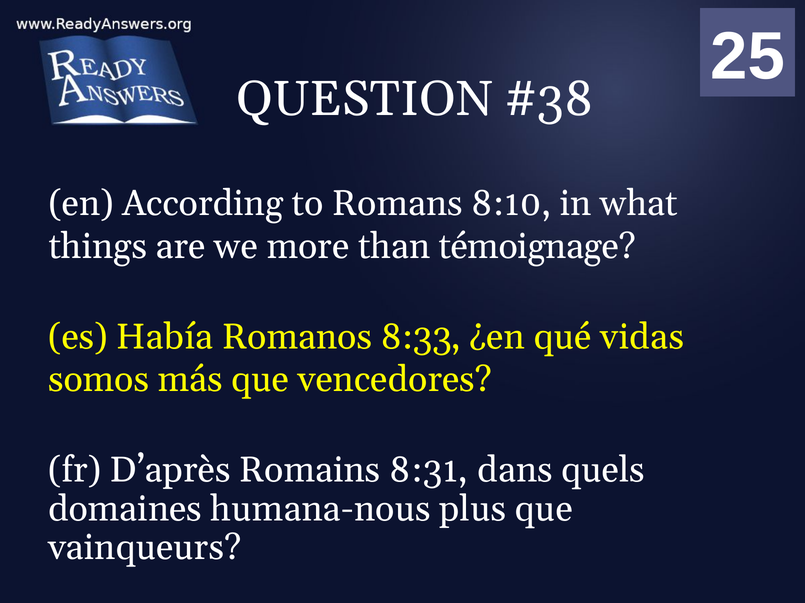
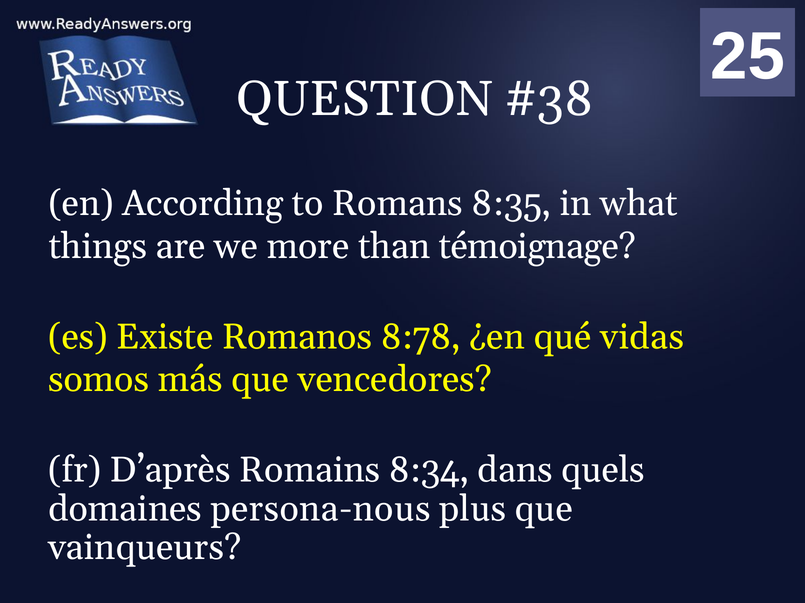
8:10: 8:10 -> 8:35 (511, 204)
Había: Había -> Existe (165, 337)
8:33: 8:33 -> 8:78 (421, 337)
8:31: 8:31 -> 8:34 (429, 471)
humana-nous: humana-nous -> persona-nous (321, 509)
